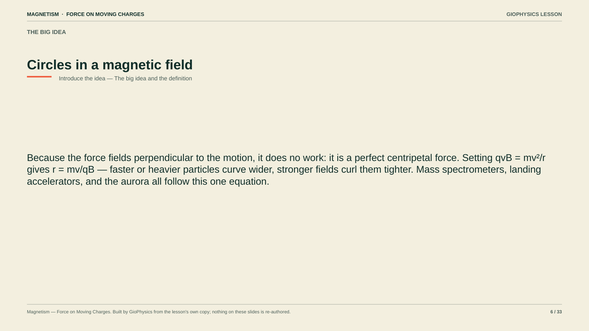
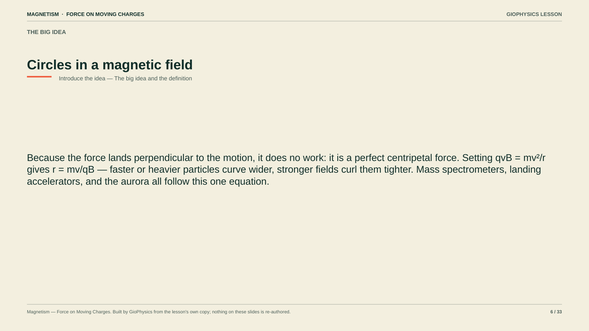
force fields: fields -> lands (120, 158)
